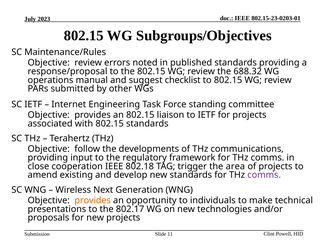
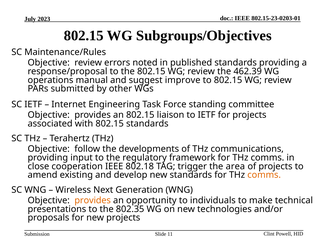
688.32: 688.32 -> 462.39 (248, 71)
checklist: checklist -> improve (183, 80)
comms colour: purple -> orange (264, 175)
802.17: 802.17 -> 802.35 (130, 209)
